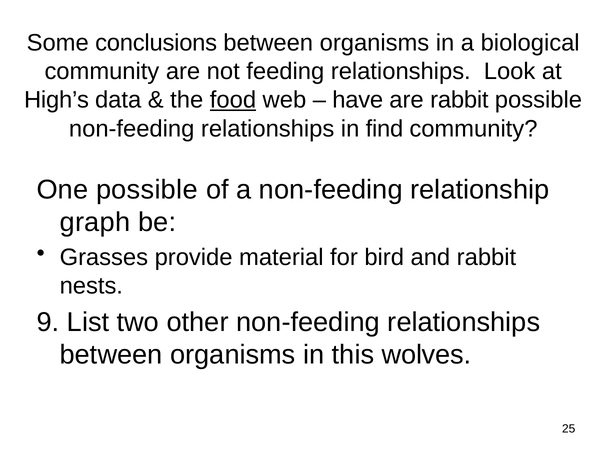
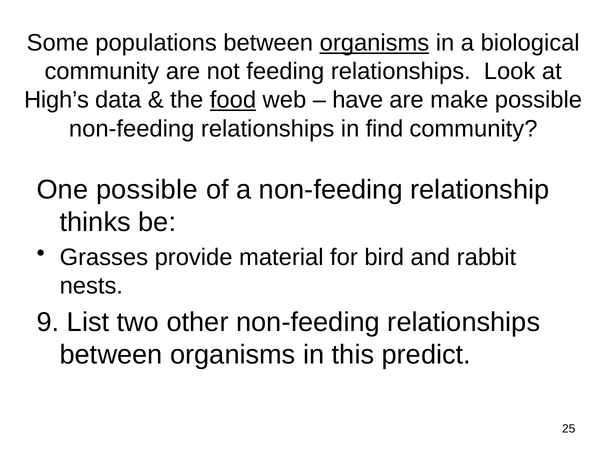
conclusions: conclusions -> populations (156, 43)
organisms underline: none -> present (374, 43)
are rabbit: rabbit -> make (459, 100)
graph: graph -> thinks (95, 222)
wolves: wolves -> predict (426, 355)
